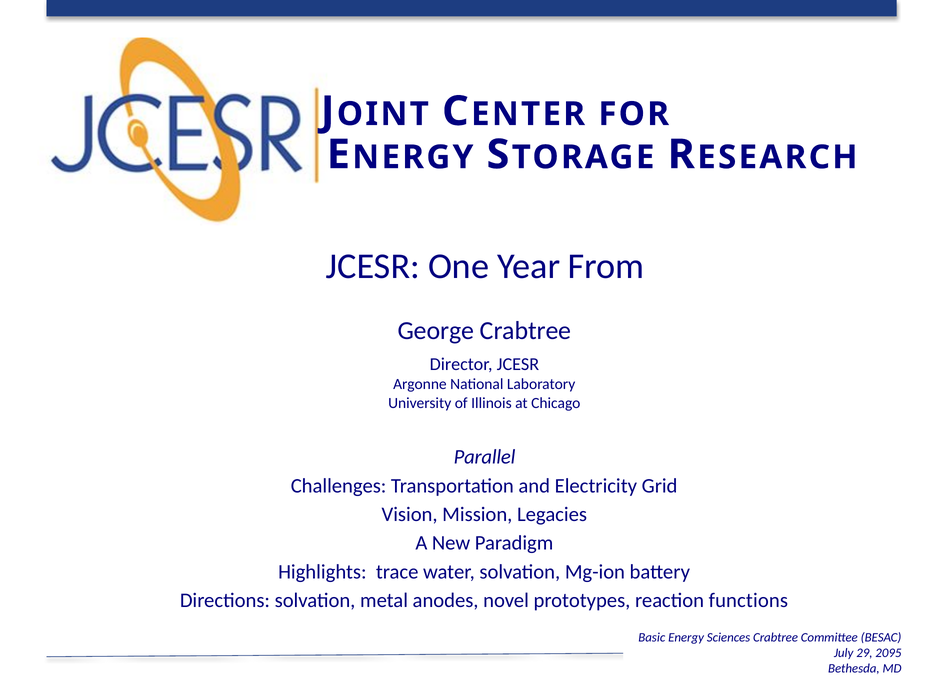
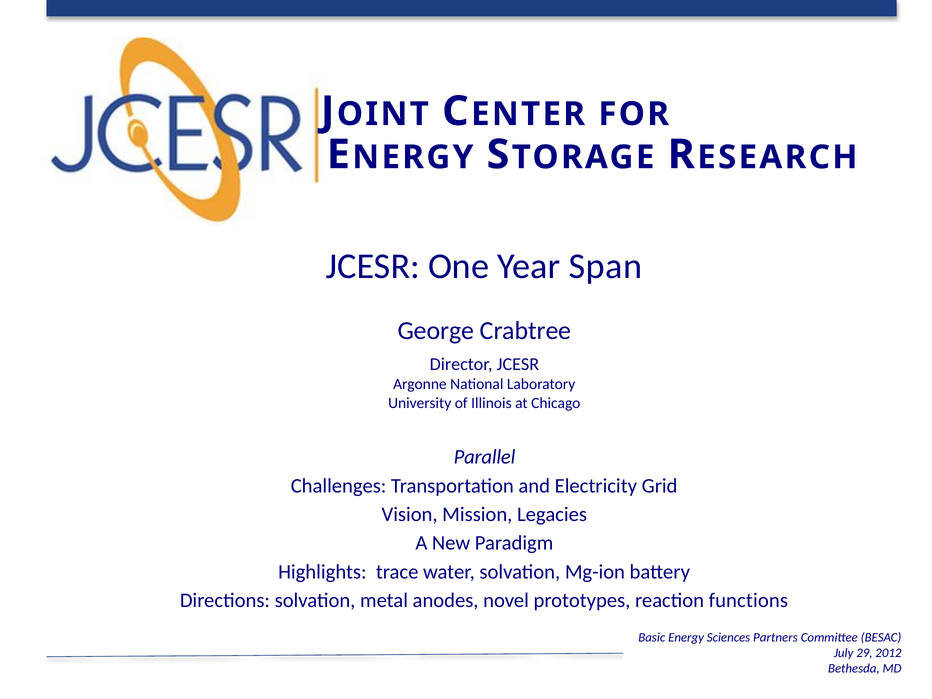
From: From -> Span (606, 266)
Sciences Crabtree: Crabtree -> Partners (775, 637)
2095: 2095 -> 2012 (888, 653)
